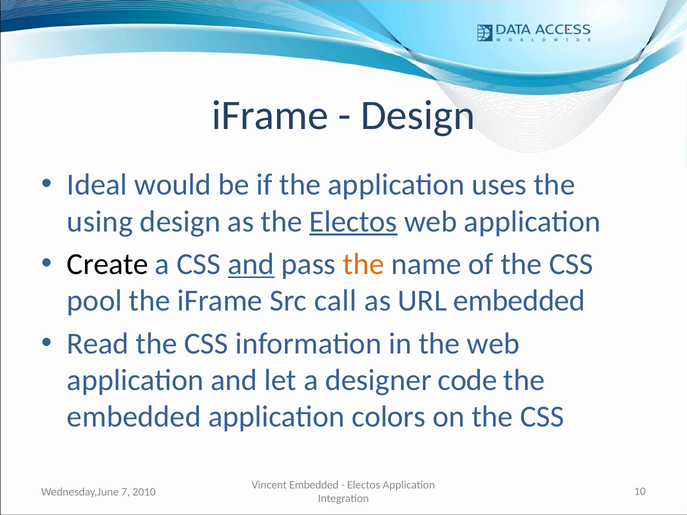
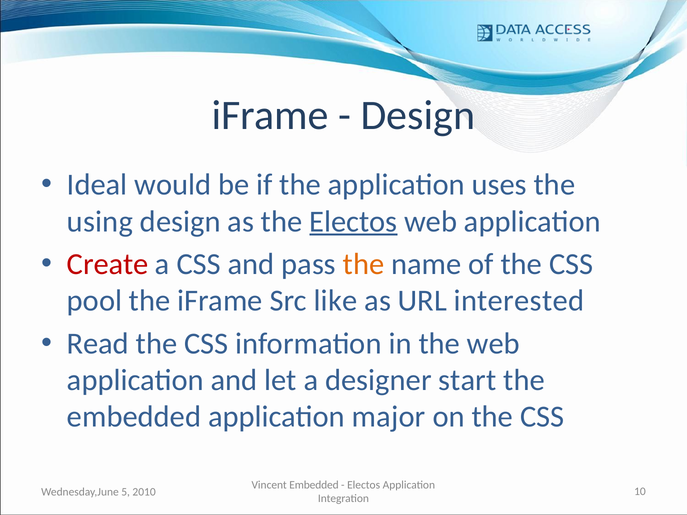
Create colour: black -> red (108, 264)
and underline: present -> none (251, 264)
call: call -> like (335, 301)
URL embedded: embedded -> interested (519, 301)
code: code -> start (467, 380)
colors: colors -> major (389, 417)
7: 7 -> 5 (126, 492)
